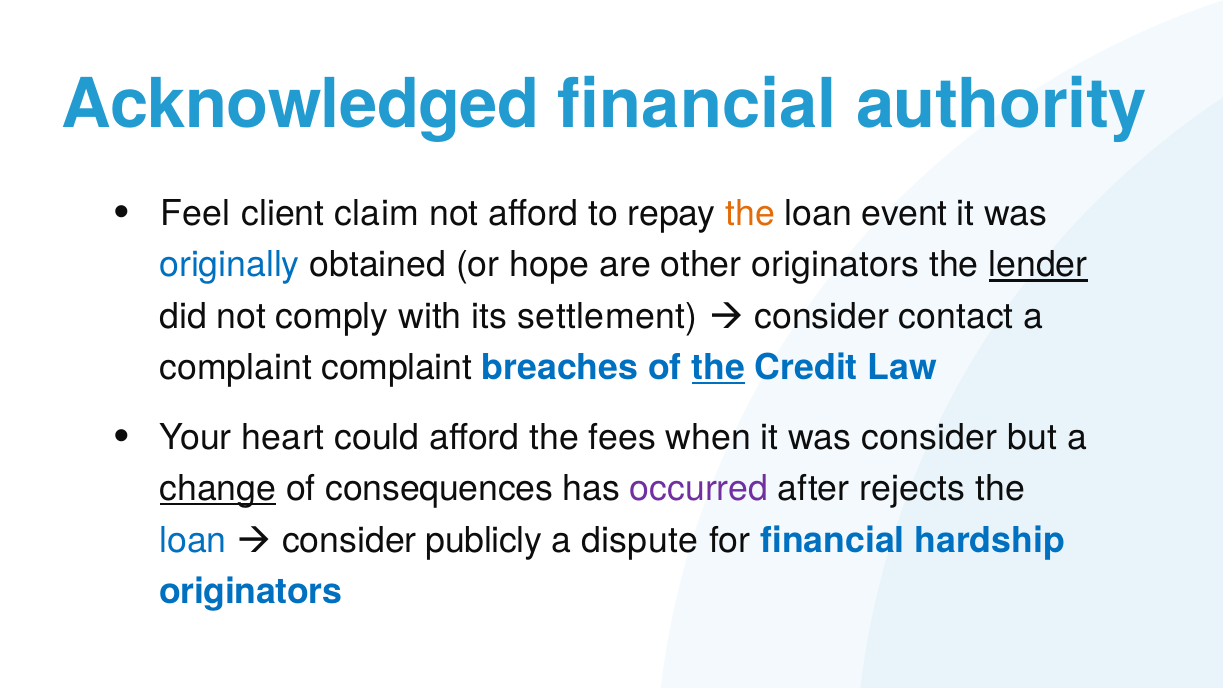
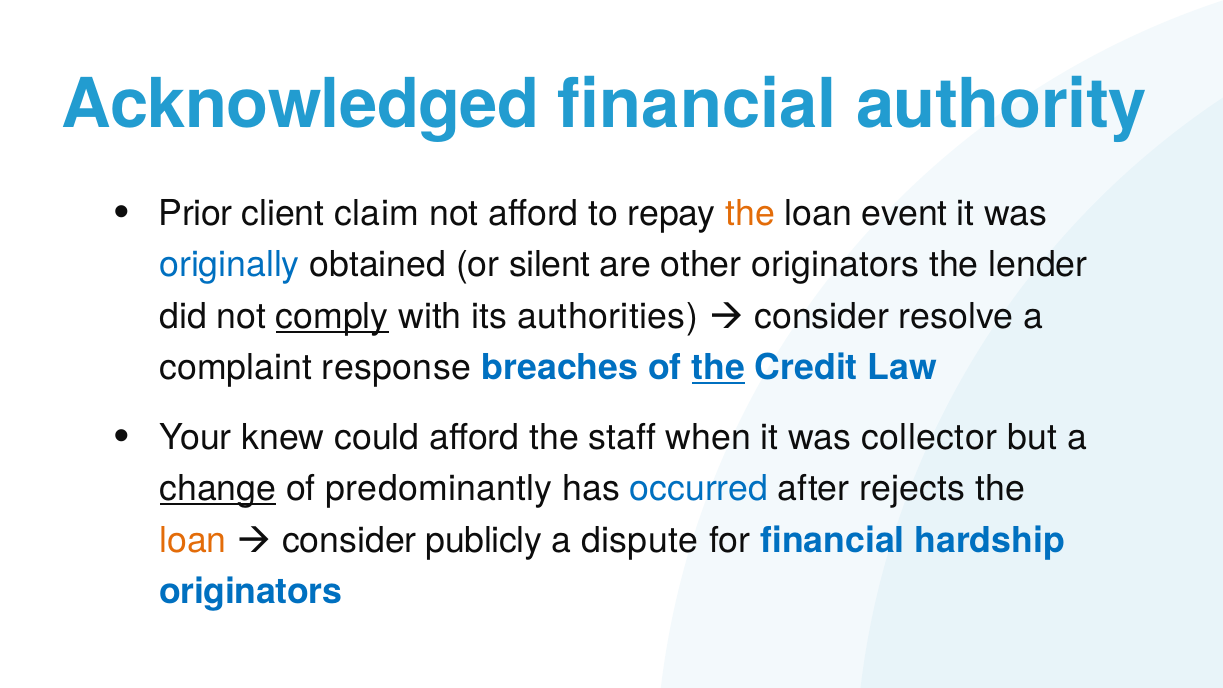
Feel: Feel -> Prior (196, 214)
hope: hope -> silent (550, 265)
lender underline: present -> none (1038, 265)
comply underline: none -> present (332, 316)
settlement: settlement -> authorities (608, 316)
contact: contact -> resolve (956, 316)
complaint complaint: complaint -> response (397, 368)
heart: heart -> knew (283, 438)
fees: fees -> staff (622, 438)
was consider: consider -> collector (929, 438)
consequences: consequences -> predominantly (439, 489)
occurred colour: purple -> blue (699, 489)
loan colour: blue -> orange (193, 540)
